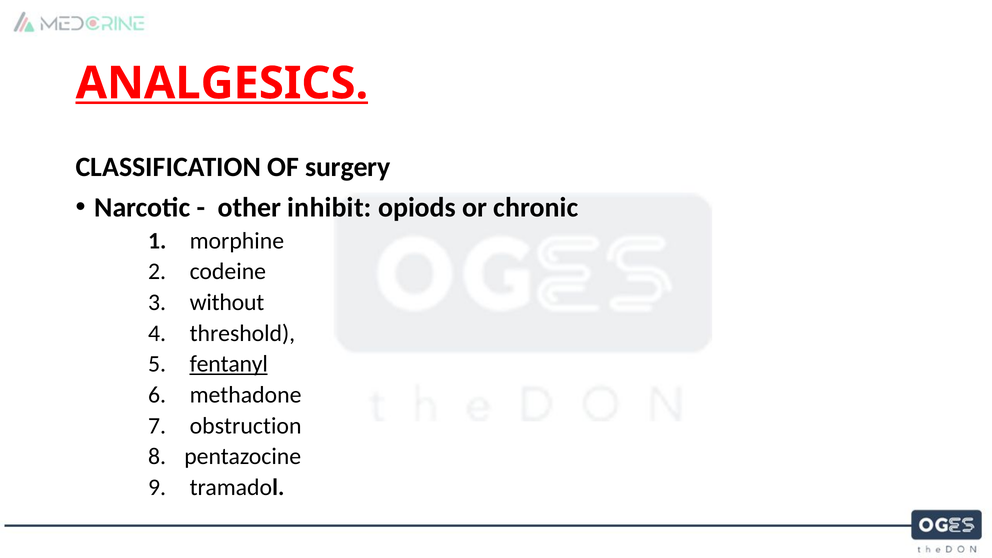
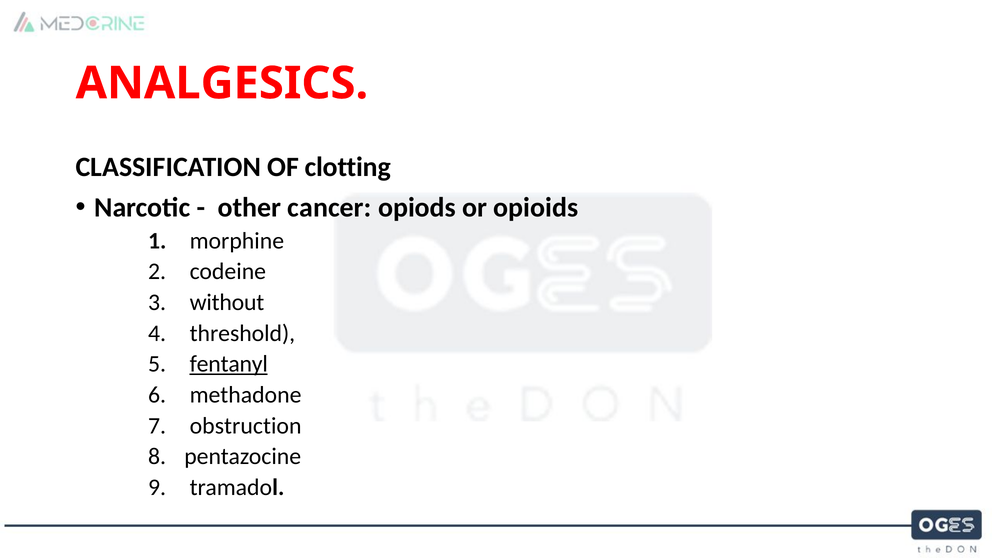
ANALGESICS underline: present -> none (222, 83)
surgery: surgery -> clotting (348, 167)
inhibit: inhibit -> cancer (330, 208)
chronic: chronic -> opioids (536, 208)
